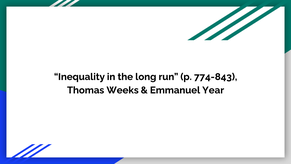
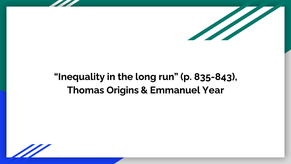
774-843: 774-843 -> 835-843 (216, 77)
Weeks: Weeks -> Origins (123, 90)
